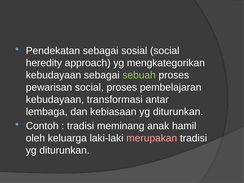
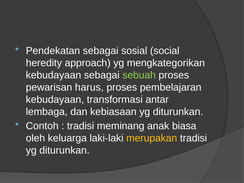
pewarisan social: social -> harus (89, 87)
hamil: hamil -> biasa (184, 126)
merupakan colour: pink -> yellow (152, 138)
